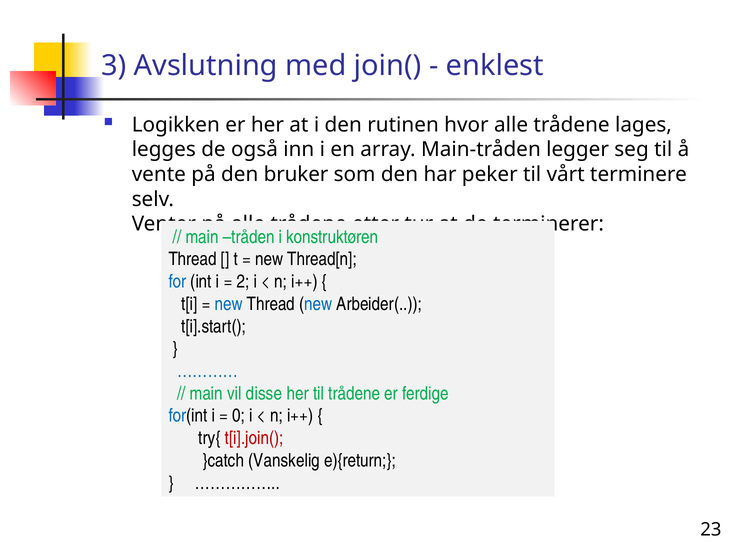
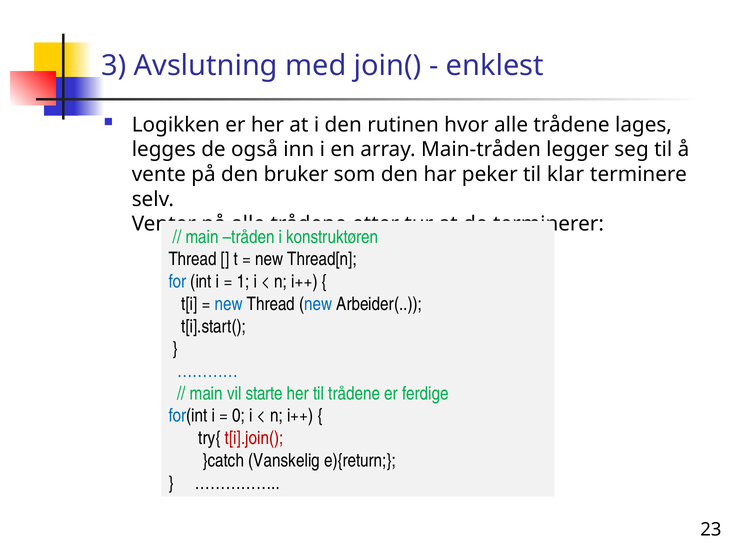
vårt: vårt -> klar (566, 174)
2: 2 -> 1 (243, 282)
disse: disse -> starte (264, 393)
